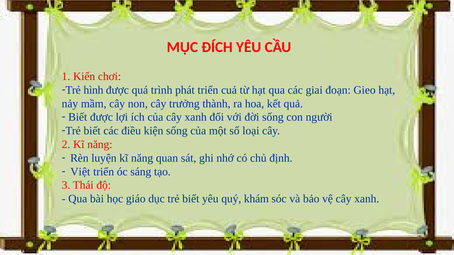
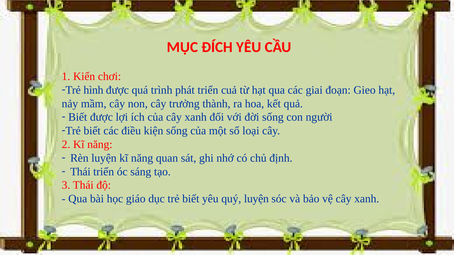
Việt: Việt -> Thái (80, 172)
quý khám: khám -> luyện (256, 199)
